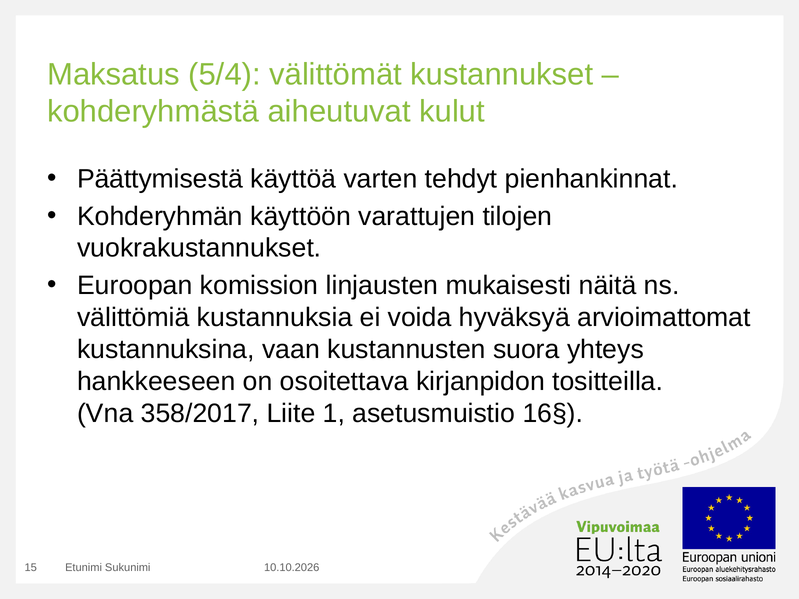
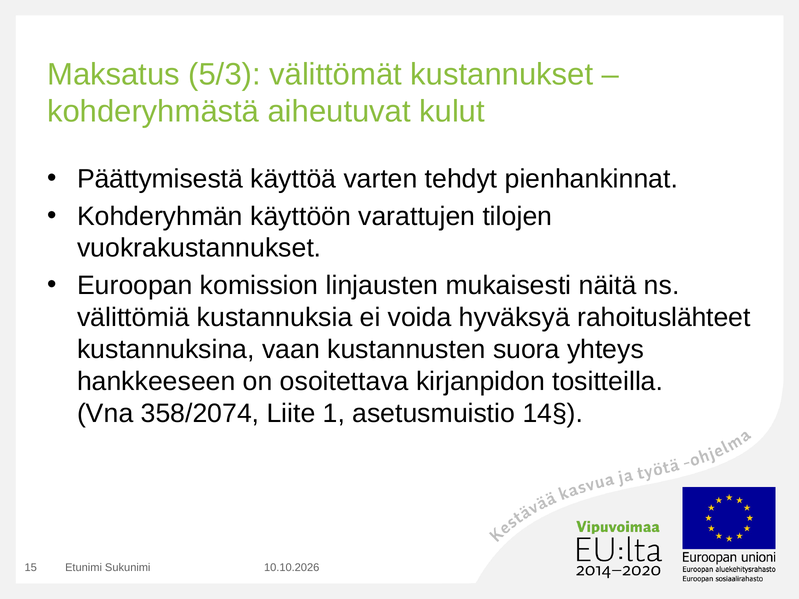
5/4: 5/4 -> 5/3 (225, 74)
arvioimattomat: arvioimattomat -> rahoituslähteet (664, 318)
358/2017: 358/2017 -> 358/2074 (200, 413)
16§: 16§ -> 14§ (553, 413)
